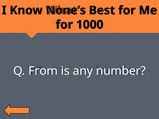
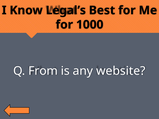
None’s: None’s -> Legal’s (66, 10)
number: number -> website (121, 71)
